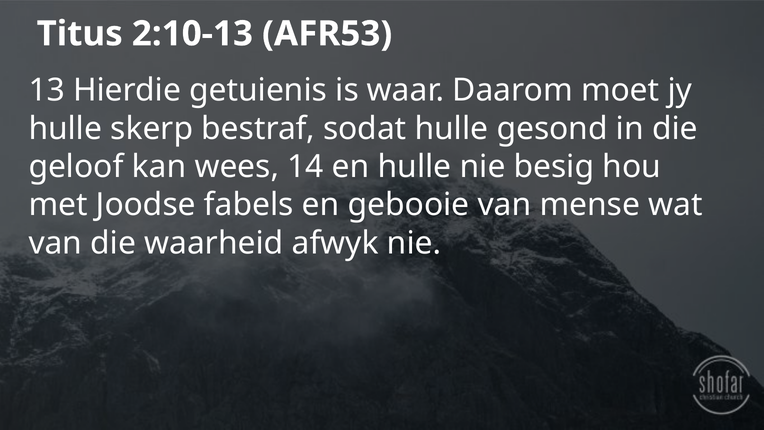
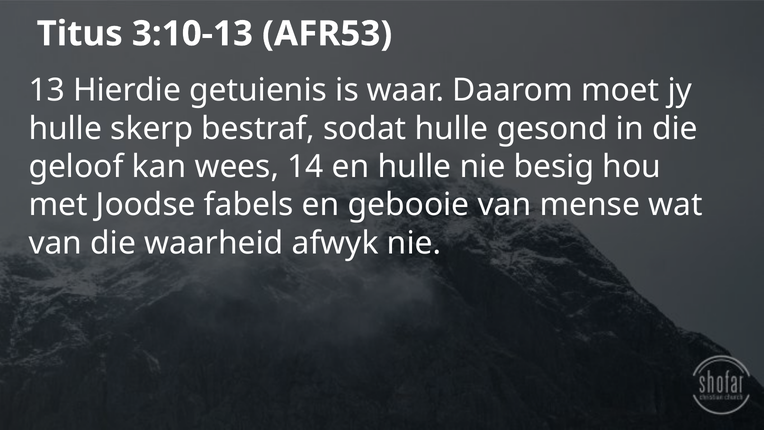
2:10-13: 2:10-13 -> 3:10-13 (192, 34)
